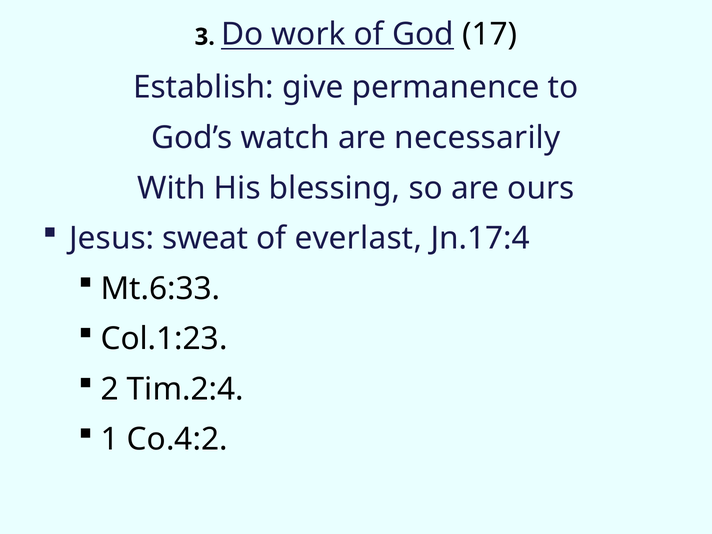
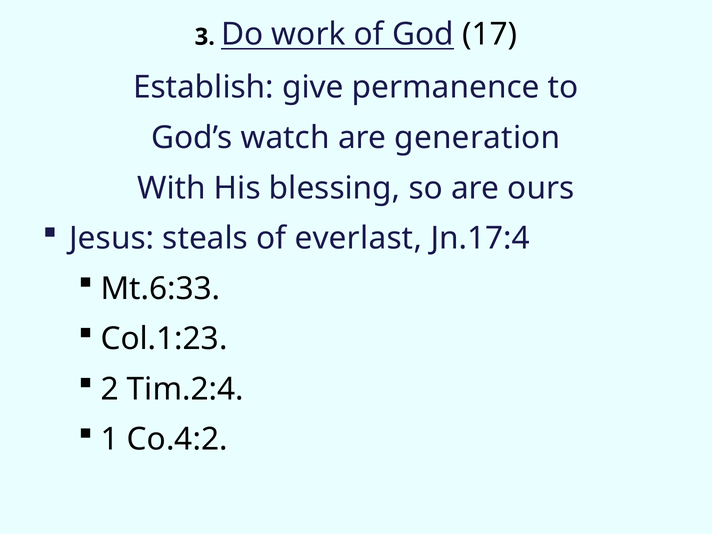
necessarily: necessarily -> generation (477, 138)
sweat: sweat -> steals (205, 238)
